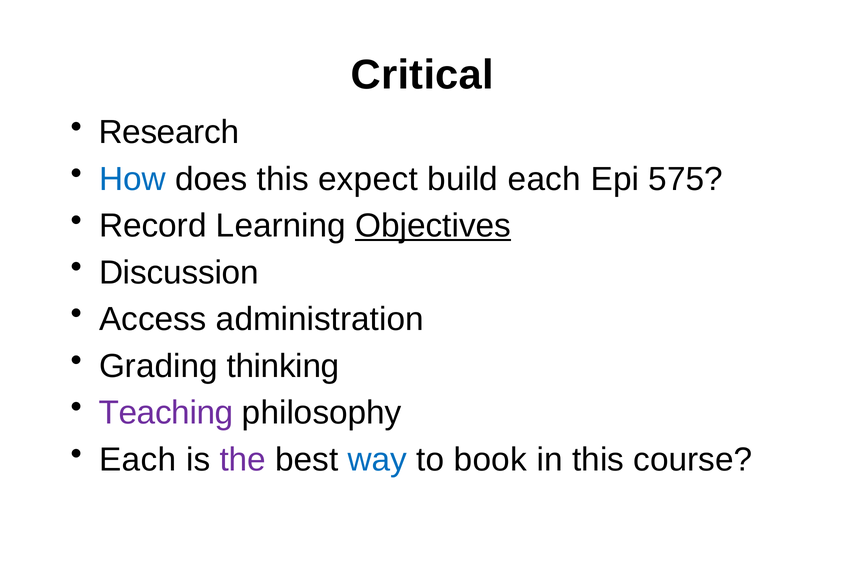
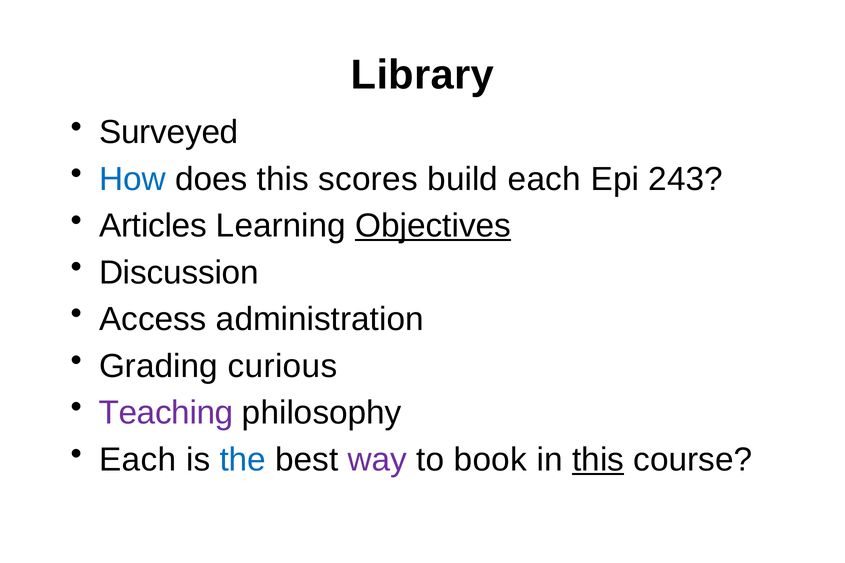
Critical: Critical -> Library (422, 75)
Research: Research -> Surveyed (169, 133)
expect: expect -> scores (368, 179)
575: 575 -> 243 (686, 179)
Record: Record -> Articles (153, 226)
thinking: thinking -> curious (283, 366)
the colour: purple -> blue (243, 460)
way colour: blue -> purple (377, 460)
this underline: none -> present (598, 460)
